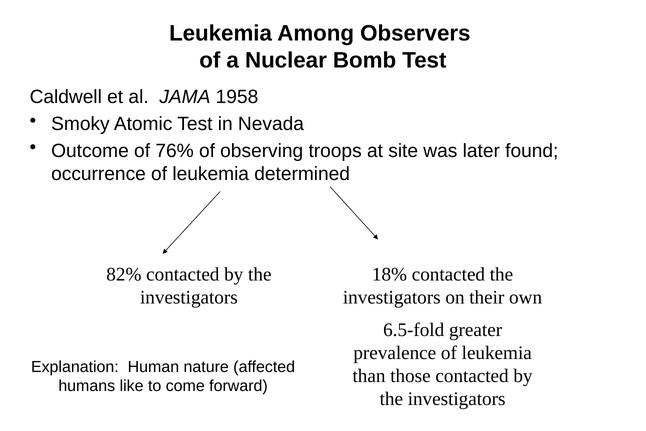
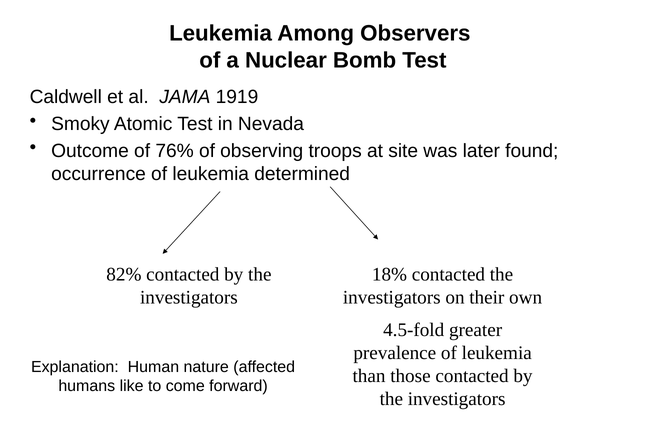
1958: 1958 -> 1919 (237, 97)
6.5-fold: 6.5-fold -> 4.5-fold (414, 330)
